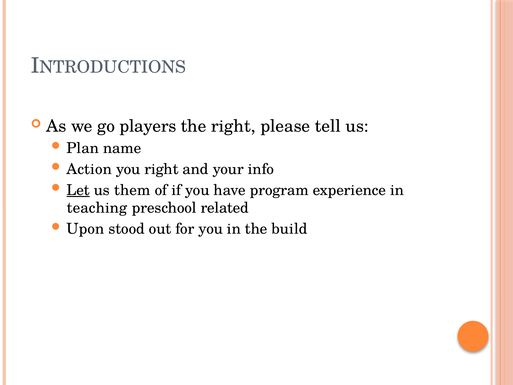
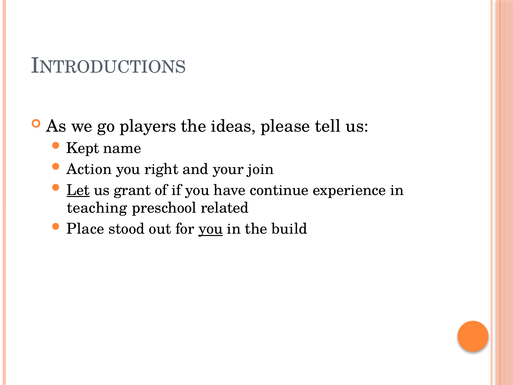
the right: right -> ideas (233, 126)
Plan: Plan -> Kept (83, 148)
info: info -> join (261, 169)
them: them -> grant (132, 190)
program: program -> continue (279, 190)
Upon: Upon -> Place (85, 229)
you underline: none -> present (211, 229)
